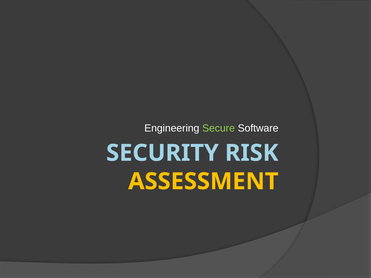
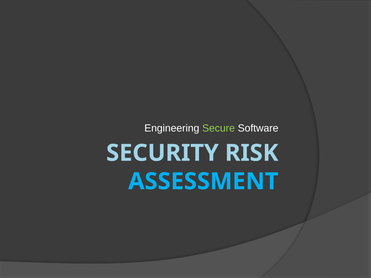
ASSESSMENT colour: yellow -> light blue (203, 182)
